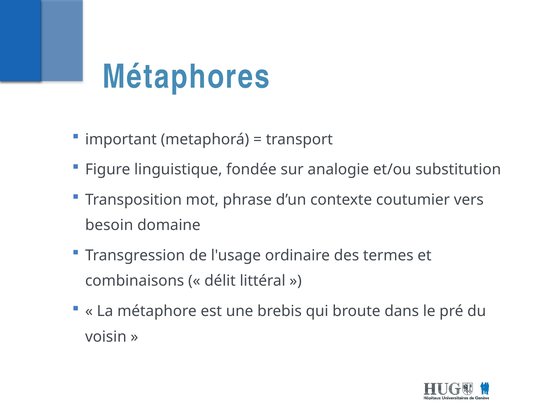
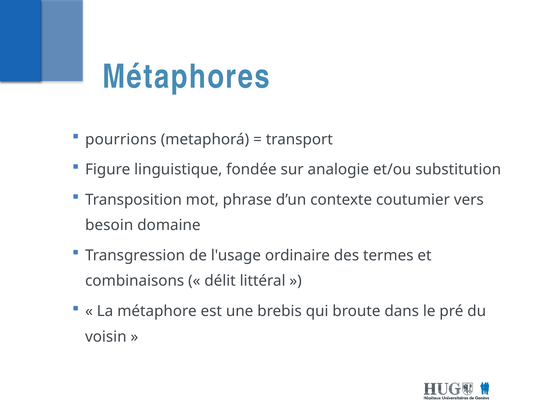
important: important -> pourrions (121, 139)
